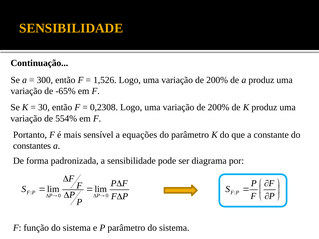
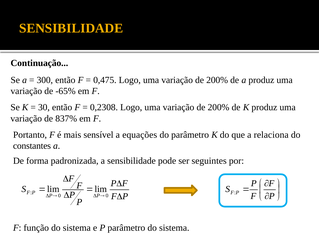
1,526: 1,526 -> 0,475 (105, 80)
554%: 554% -> 837% (66, 119)
constante: constante -> relaciona (271, 135)
diagrama: diagrama -> seguintes (209, 161)
